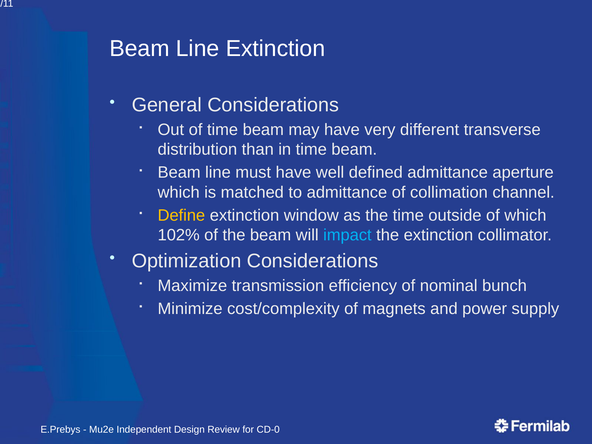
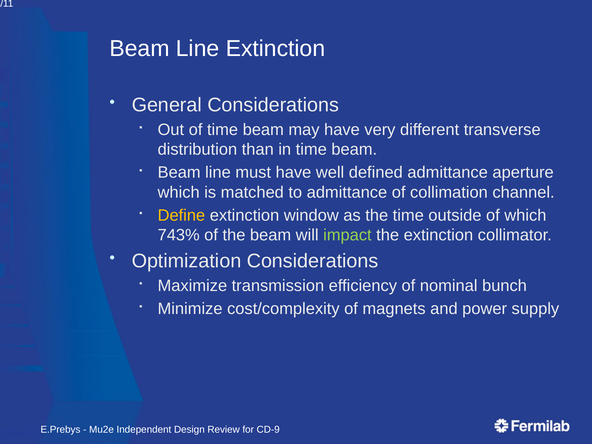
102%: 102% -> 743% (179, 235)
impact colour: light blue -> light green (347, 235)
CD-0: CD-0 -> CD-9 (268, 430)
